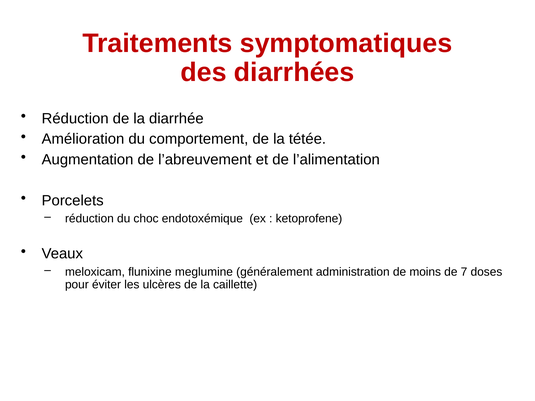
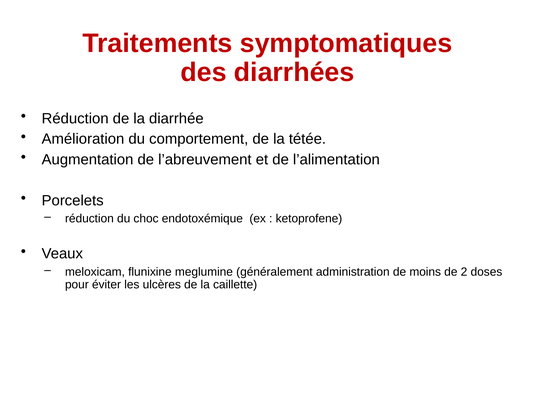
7: 7 -> 2 (464, 272)
